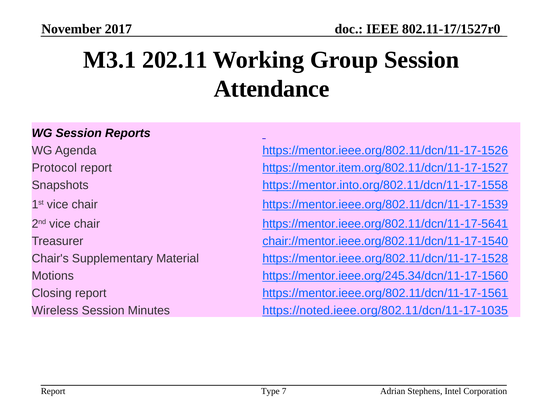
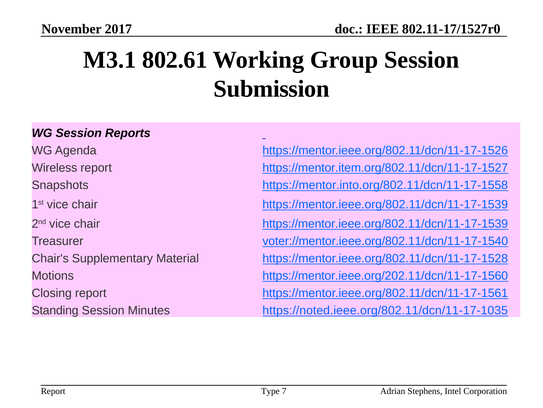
202.11: 202.11 -> 802.61 (175, 60)
Attendance: Attendance -> Submission (272, 89)
Protocol: Protocol -> Wireless (54, 168)
2nd vice chair https://mentor.ieee.org/802.11/dcn/11-17-5641: https://mentor.ieee.org/802.11/dcn/11-17-5641 -> https://mentor.ieee.org/802.11/dcn/11-17-1539 (385, 224)
chair://mentor.ieee.org/802.11/dcn/11-17-1540: chair://mentor.ieee.org/802.11/dcn/11-17-1540 -> voter://mentor.ieee.org/802.11/dcn/11-17-1540 (385, 241)
https://mentor.ieee.org/245.34/dcn/11-17-1560: https://mentor.ieee.org/245.34/dcn/11-17-1560 -> https://mentor.ieee.org/202.11/dcn/11-17-1560 (385, 275)
Wireless: Wireless -> Standing (55, 310)
